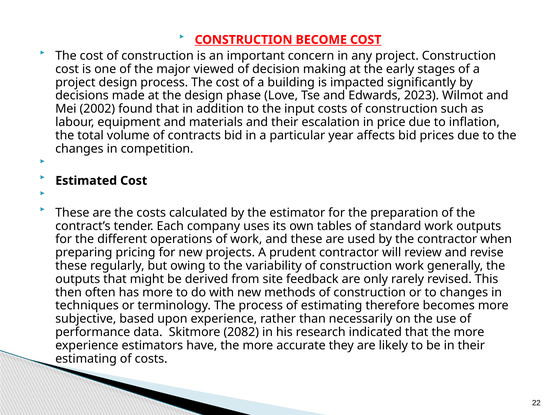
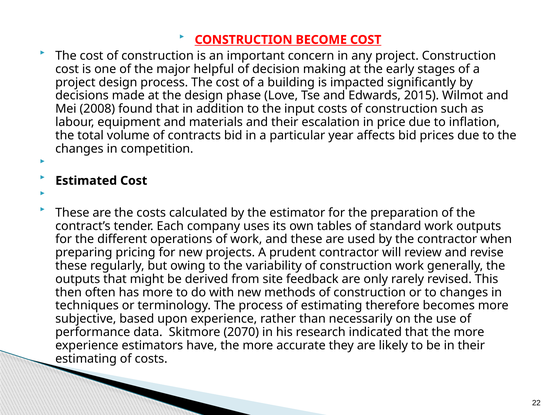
viewed: viewed -> helpful (214, 69)
2023: 2023 -> 2015 (421, 96)
2002: 2002 -> 2008 (97, 109)
2082: 2082 -> 2070 (241, 333)
